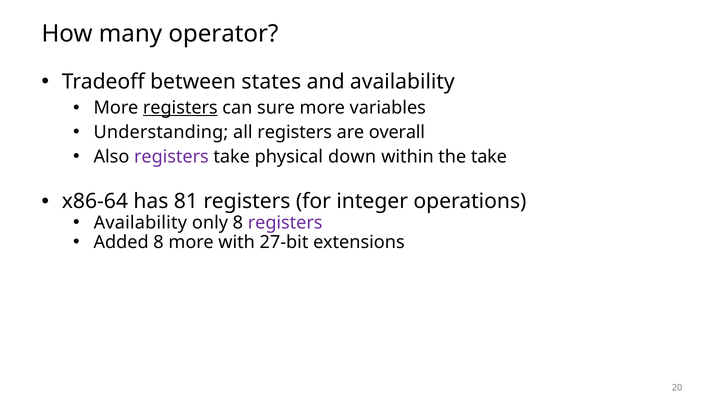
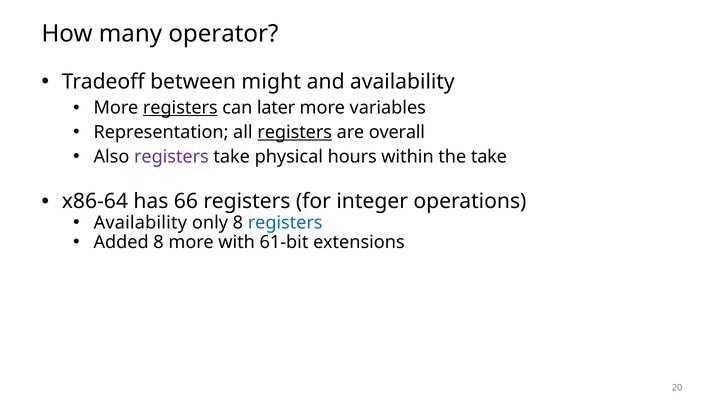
states: states -> might (271, 82)
sure: sure -> later (276, 108)
Understanding: Understanding -> Representation (161, 132)
registers underline: none -> present (295, 132)
down: down -> hours (352, 157)
81: 81 -> 66 (186, 202)
registers colour: purple -> blue (285, 223)
27-bit: 27-bit -> 61-bit (284, 242)
